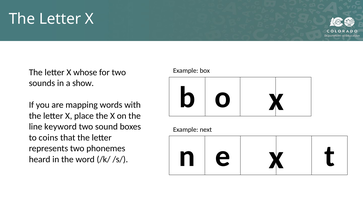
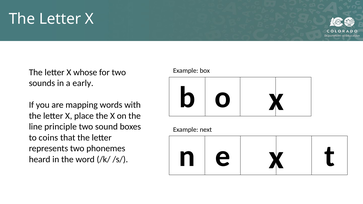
show: show -> early (83, 83)
keyword: keyword -> principle (61, 127)
